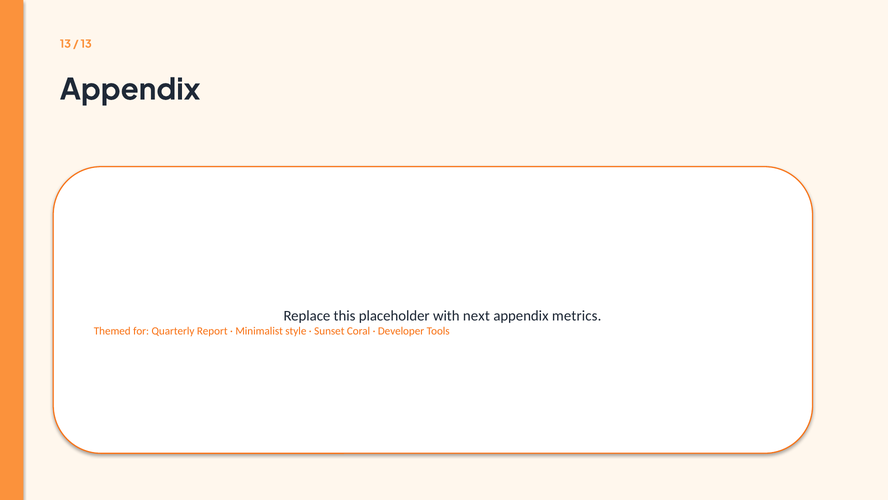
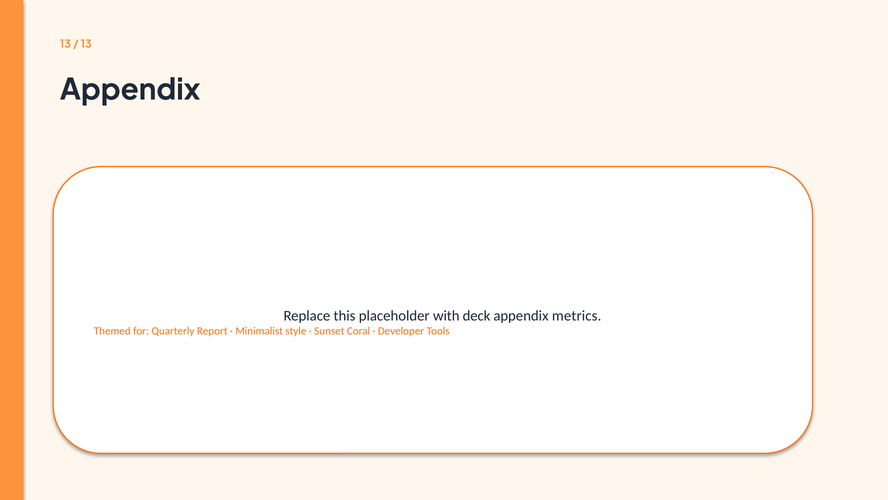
next: next -> deck (477, 316)
